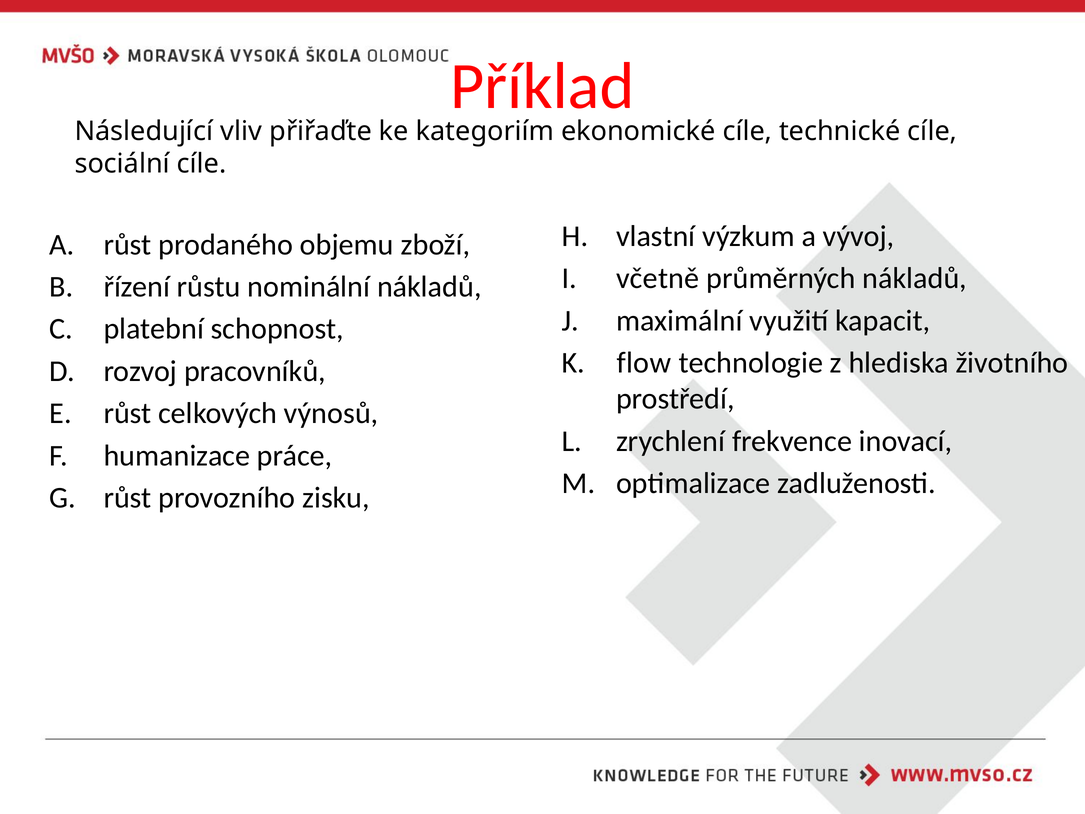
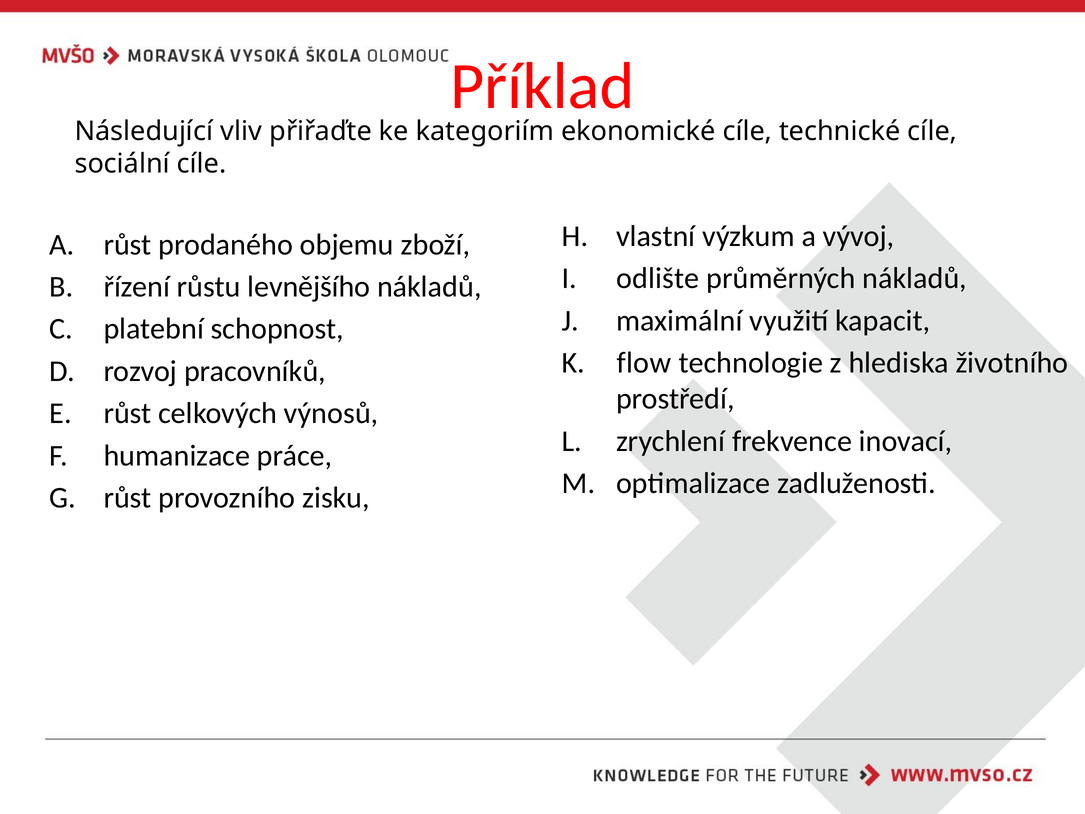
včetně: včetně -> odlište (658, 278)
nominální: nominální -> levnějšího (309, 287)
